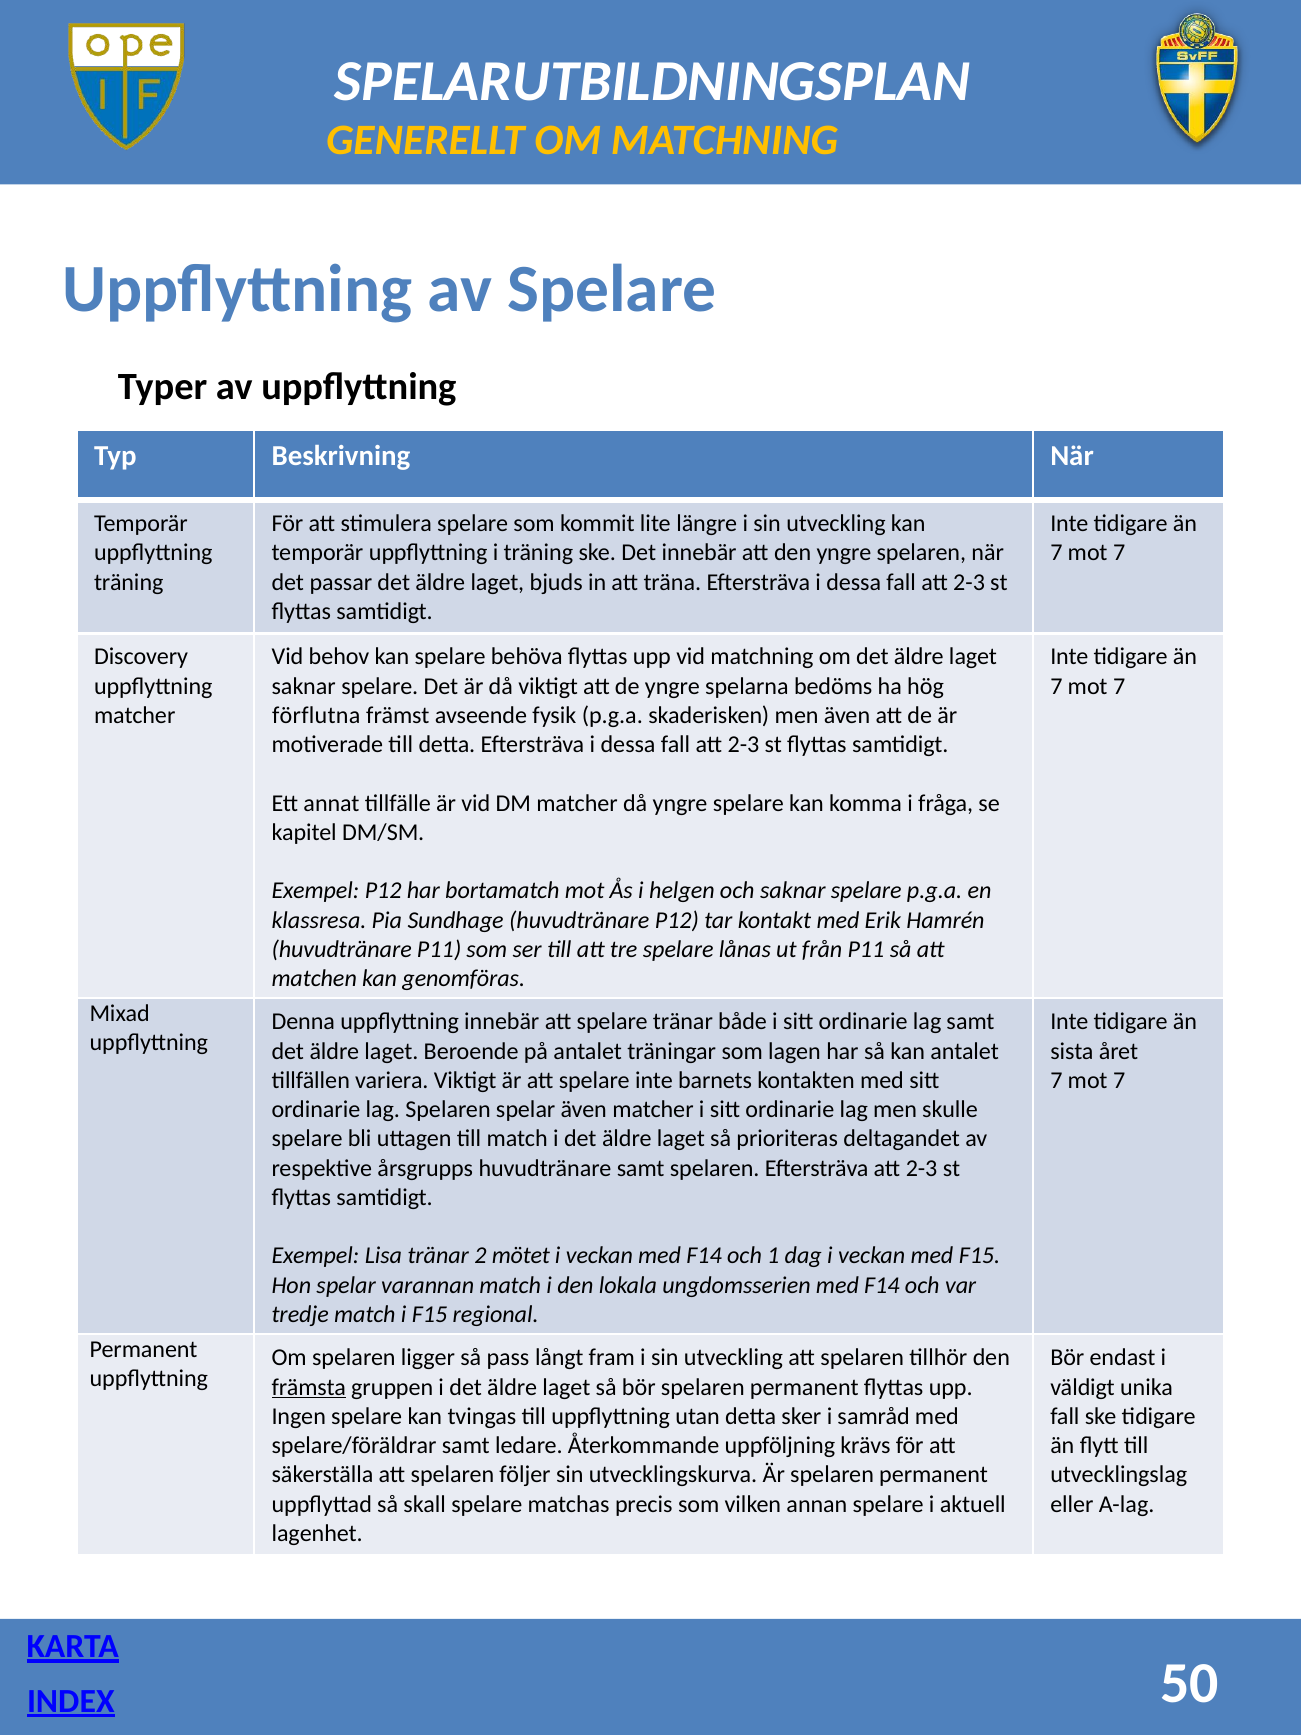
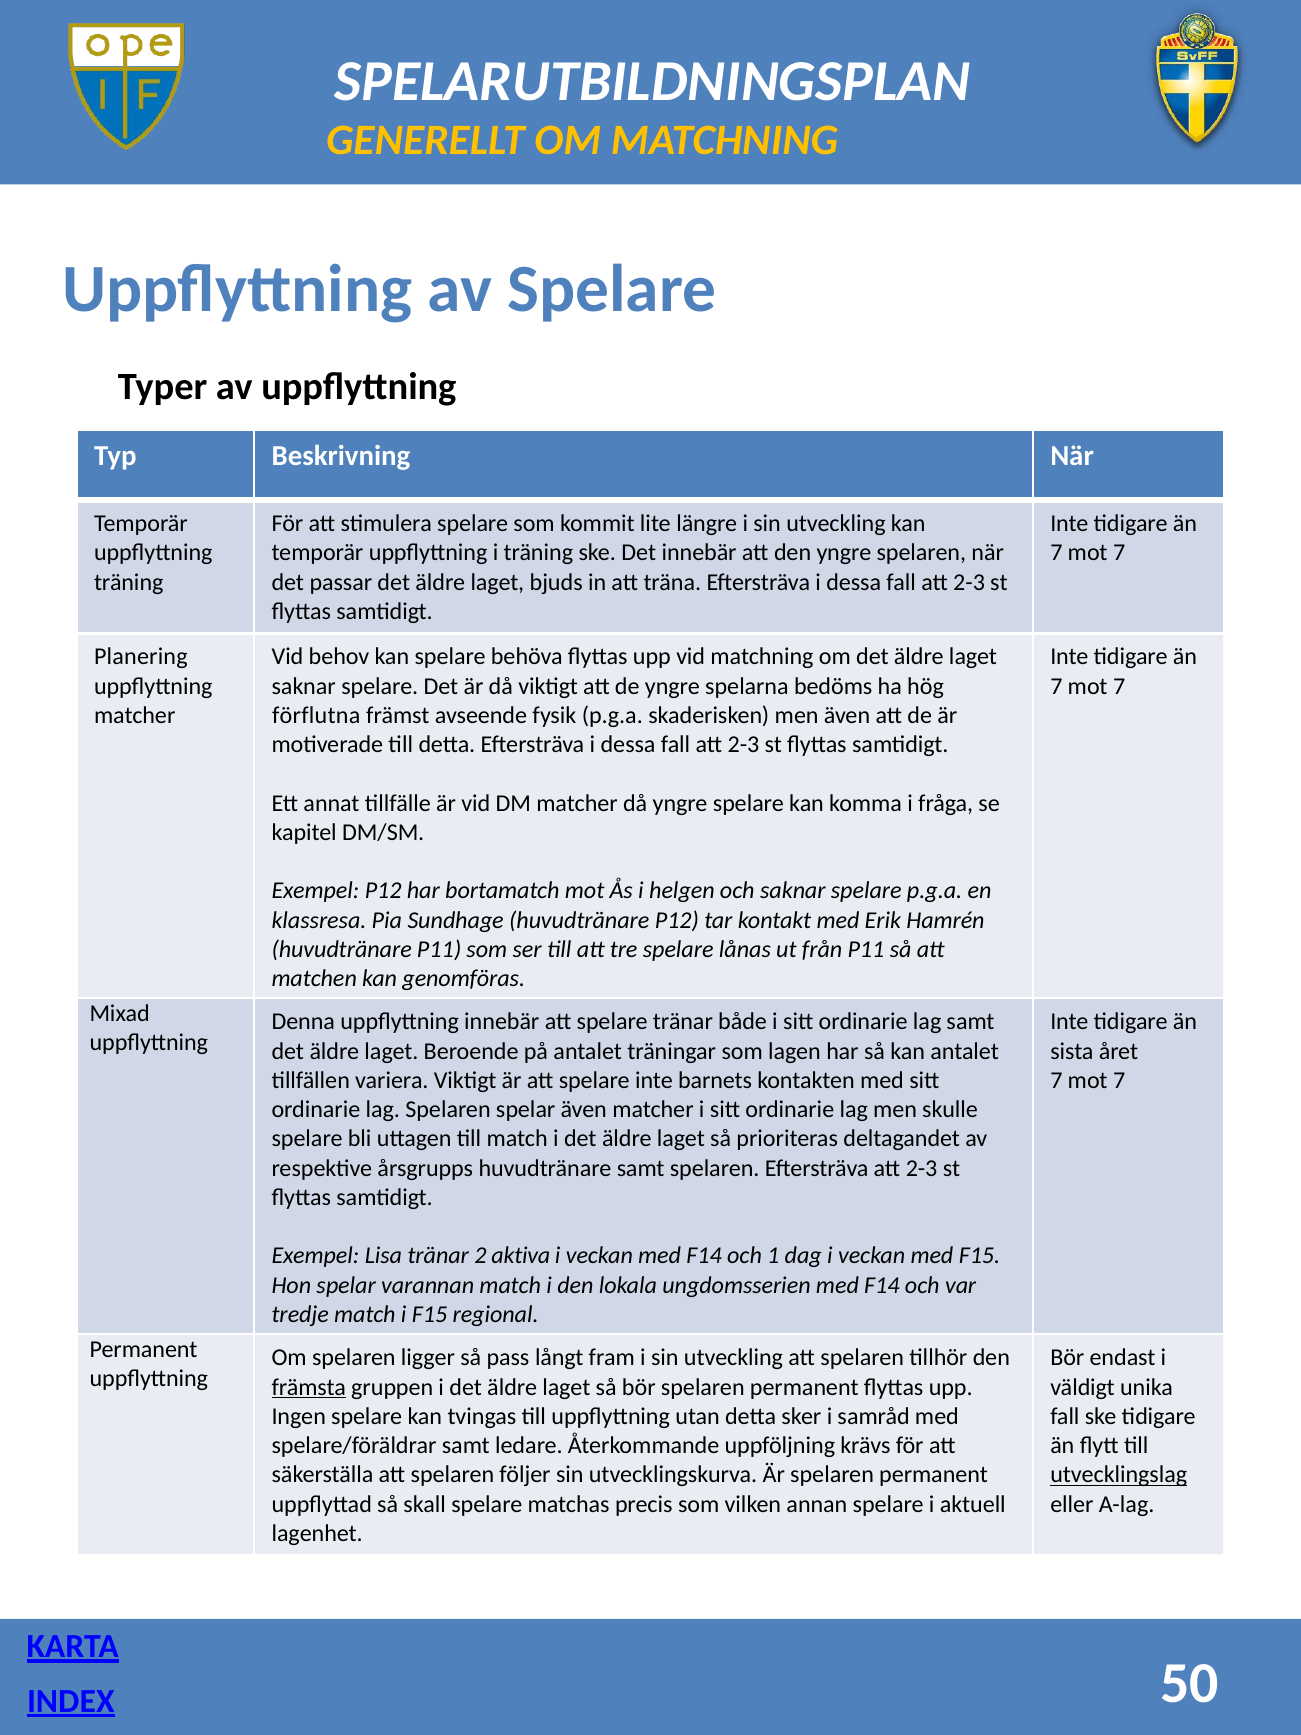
Discovery: Discovery -> Planering (141, 657)
mötet: mötet -> aktiva (521, 1256)
utvecklingslag underline: none -> present (1119, 1475)
